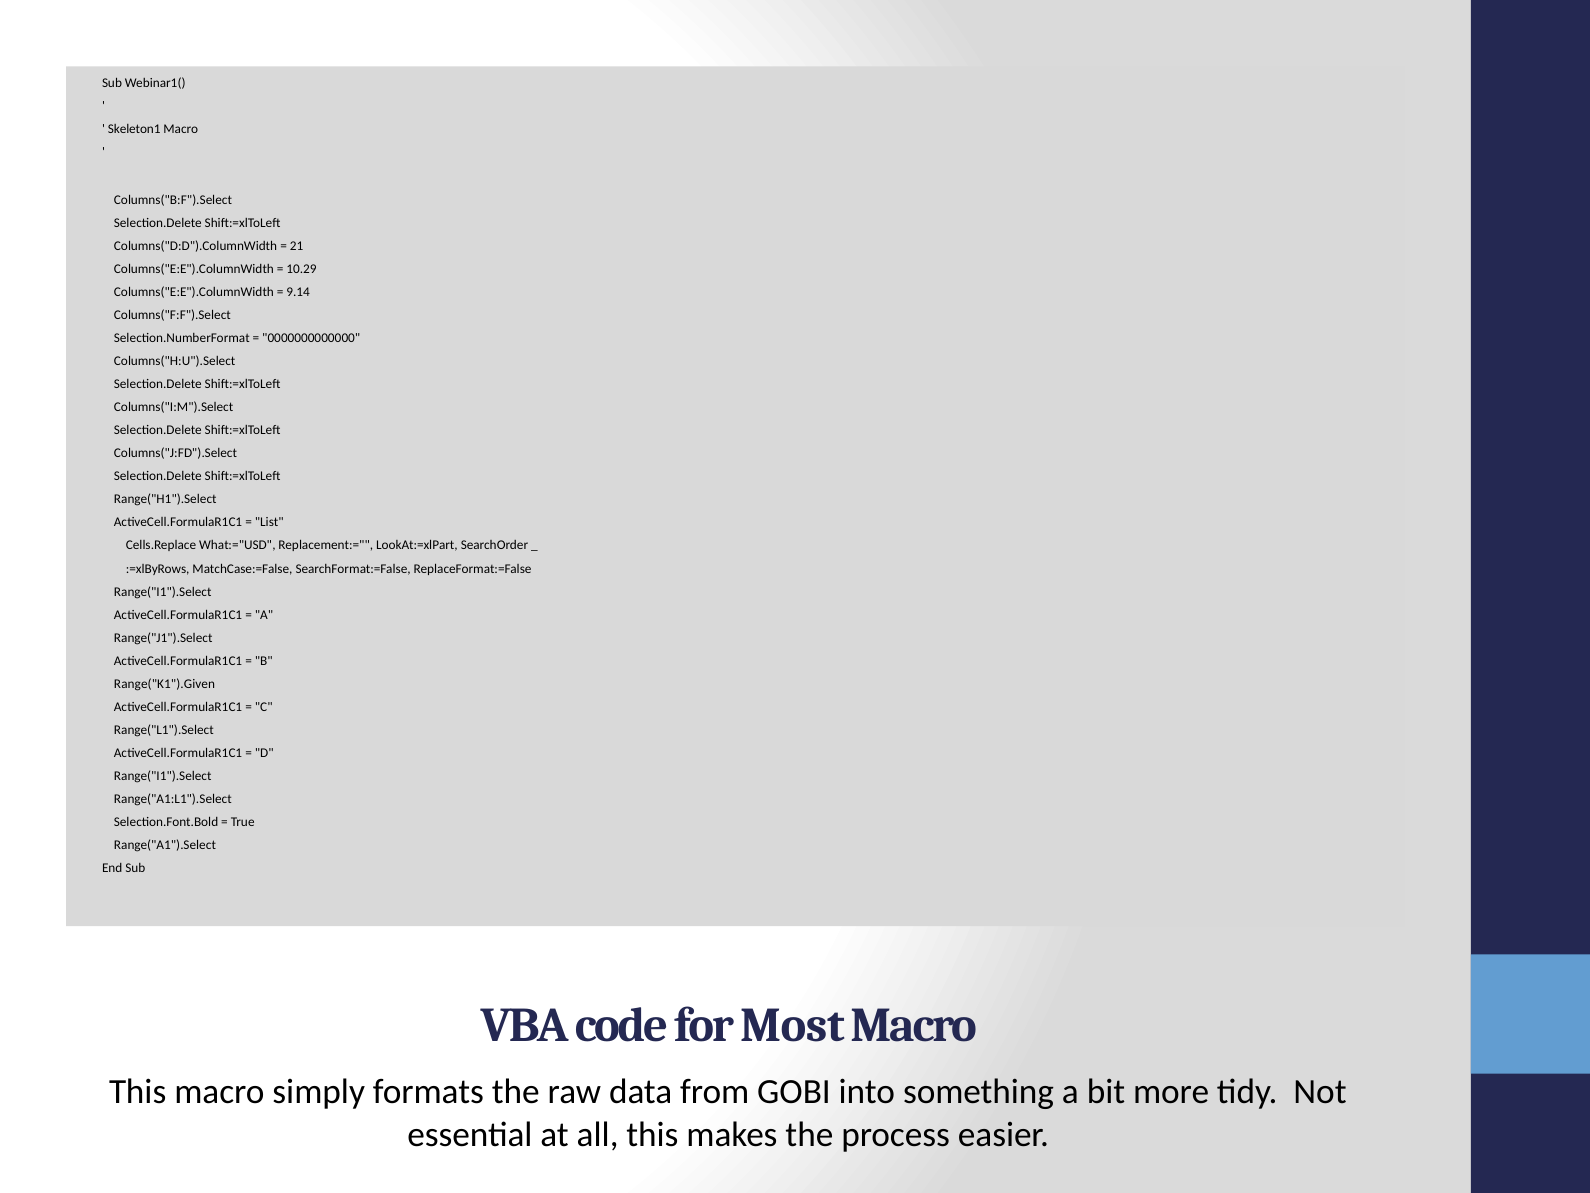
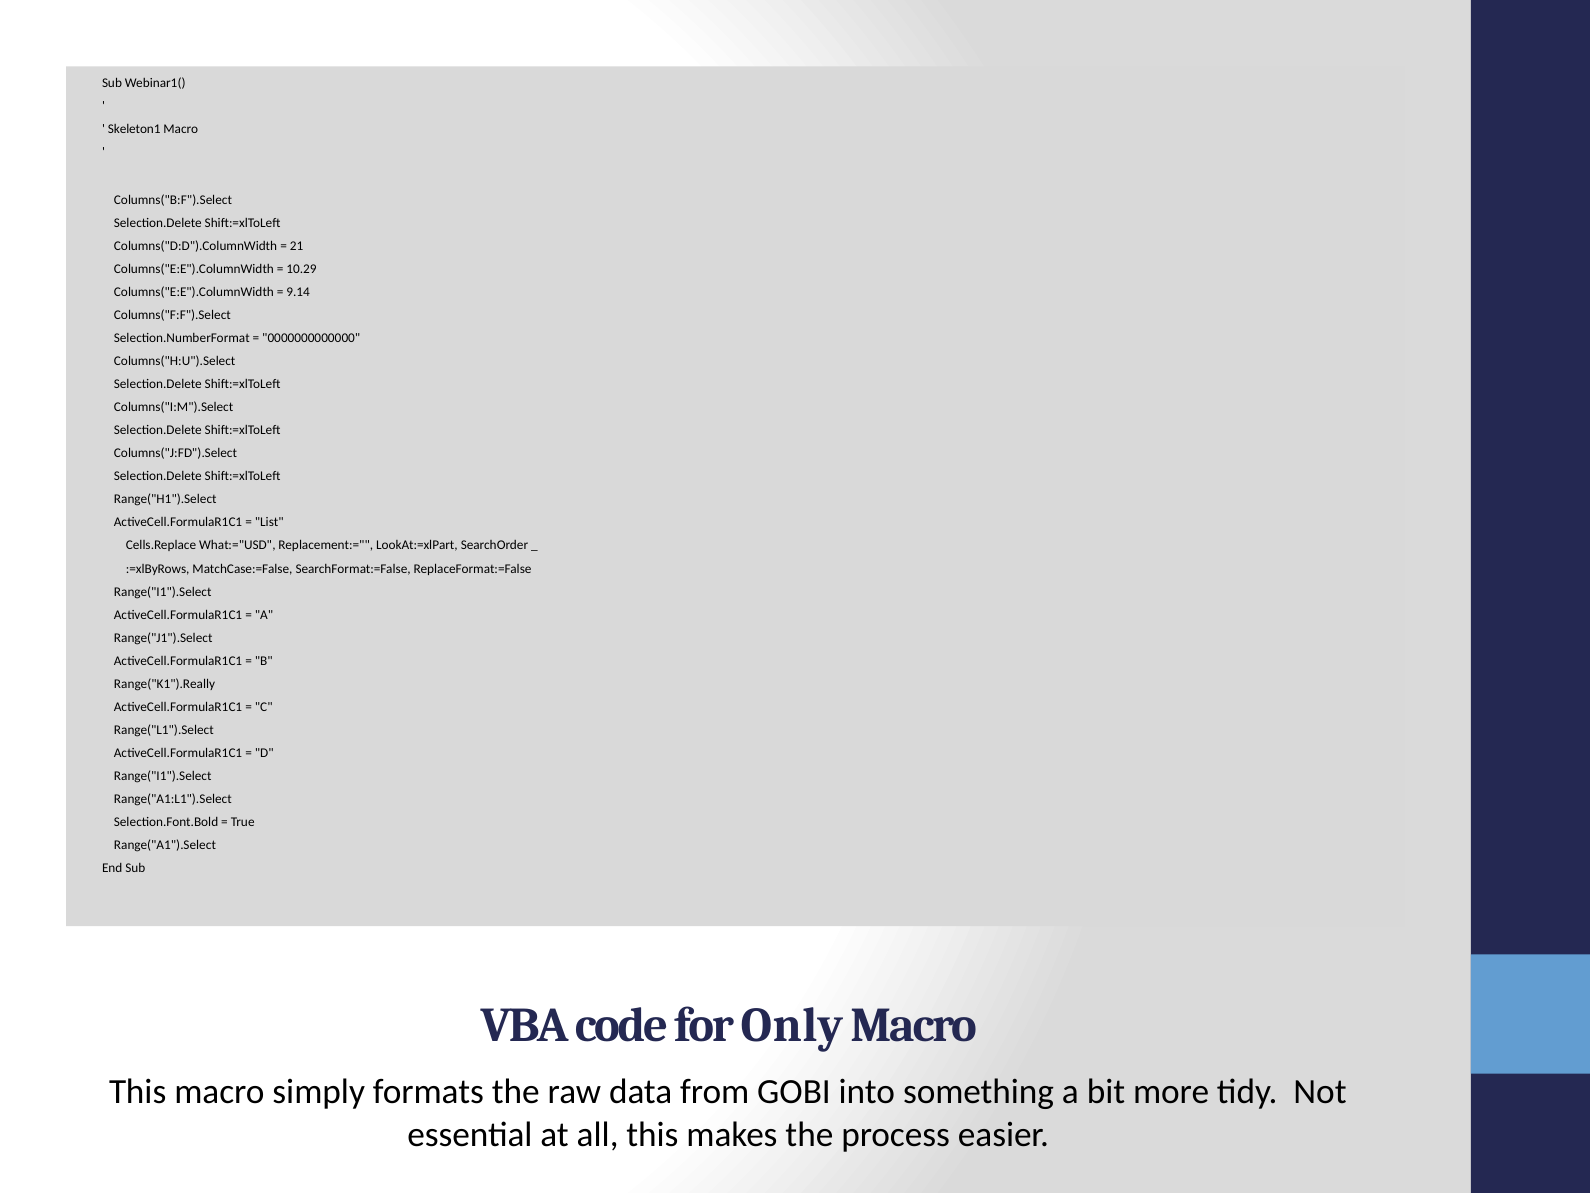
Range("K1").Given: Range("K1").Given -> Range("K1").Really (165, 684)
Most: Most -> Only (792, 1025)
